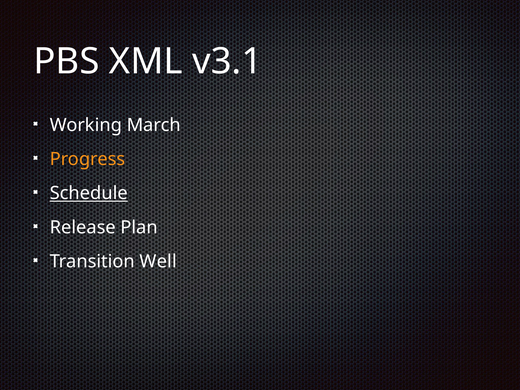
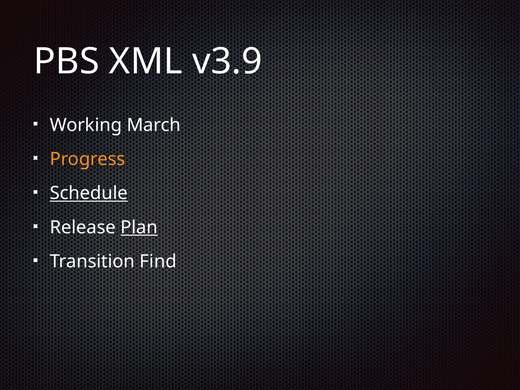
v3.1: v3.1 -> v3.9 (227, 61)
Plan underline: none -> present (139, 227)
Well: Well -> Find (158, 262)
